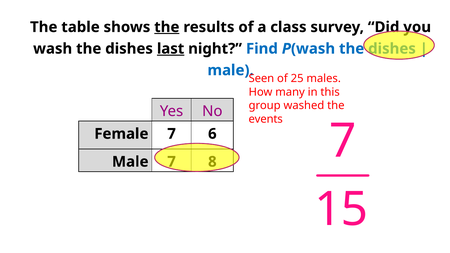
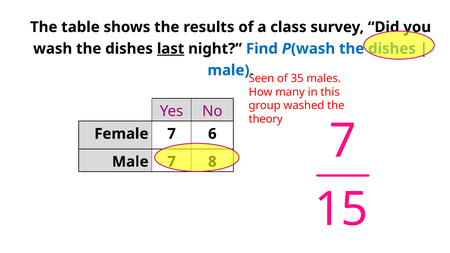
the underline: present -> none (167, 27)
25: 25 -> 35 (297, 79)
events: events -> theory (266, 119)
